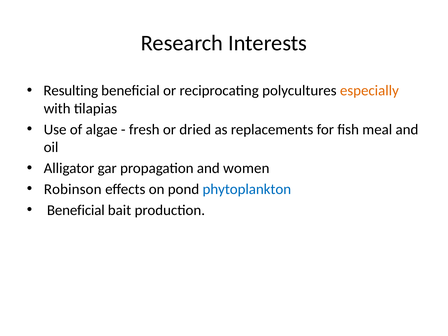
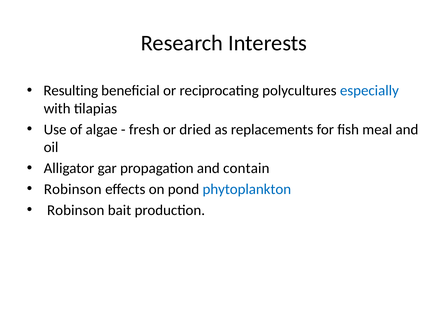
especially colour: orange -> blue (369, 91)
women: women -> contain (246, 168)
Beneficial: Beneficial -> Robinson (76, 210)
